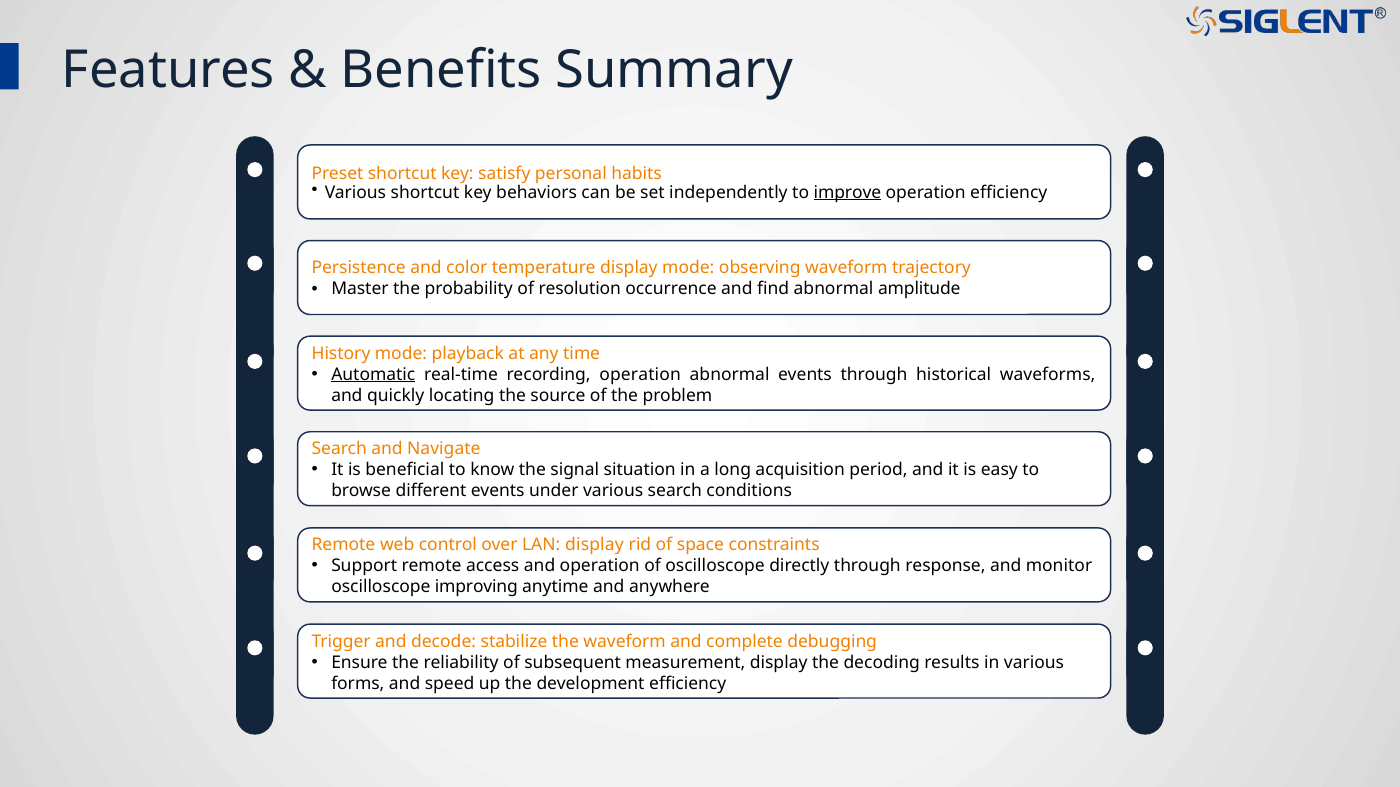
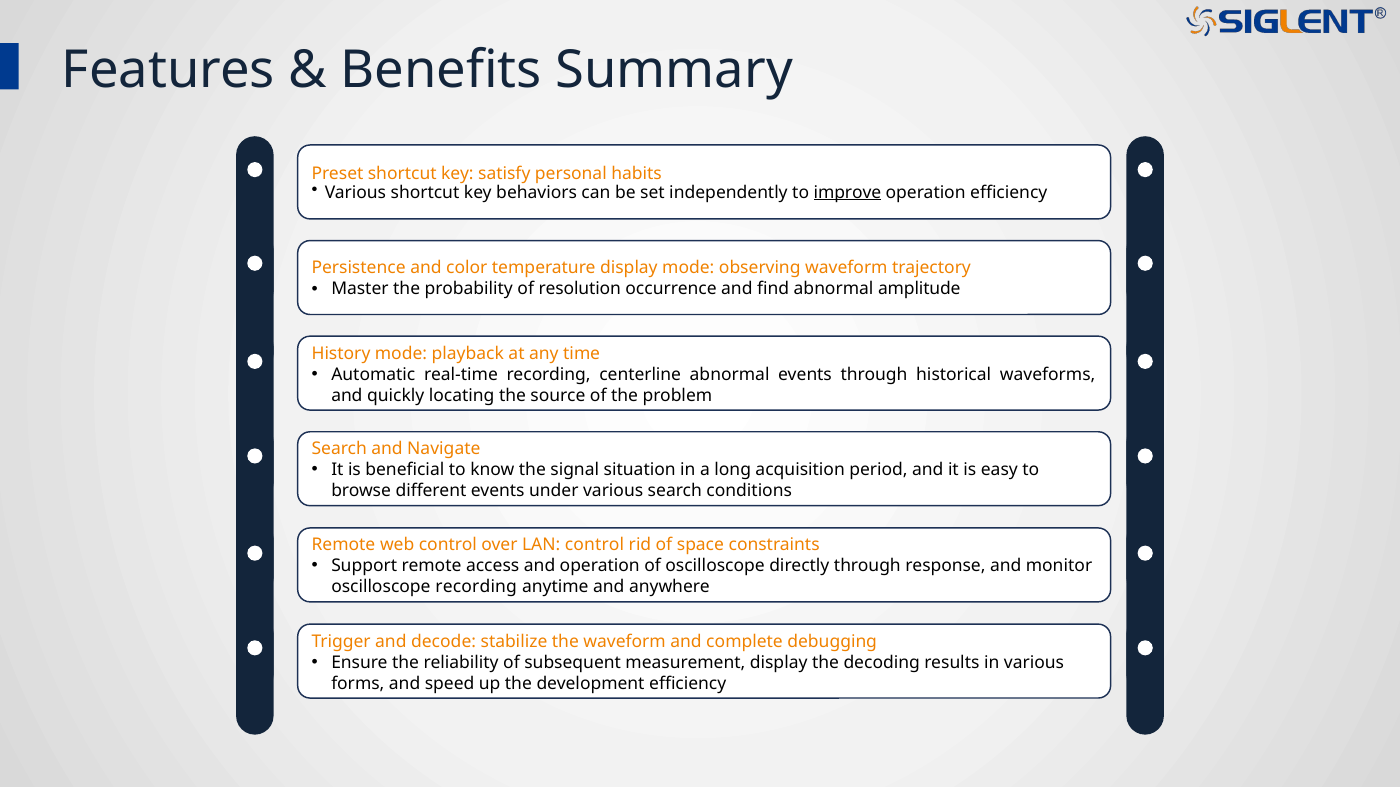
Automatic underline: present -> none (373, 375)
recording operation: operation -> centerline (640, 375)
LAN display: display -> control (595, 545)
oscilloscope improving: improving -> recording (476, 587)
